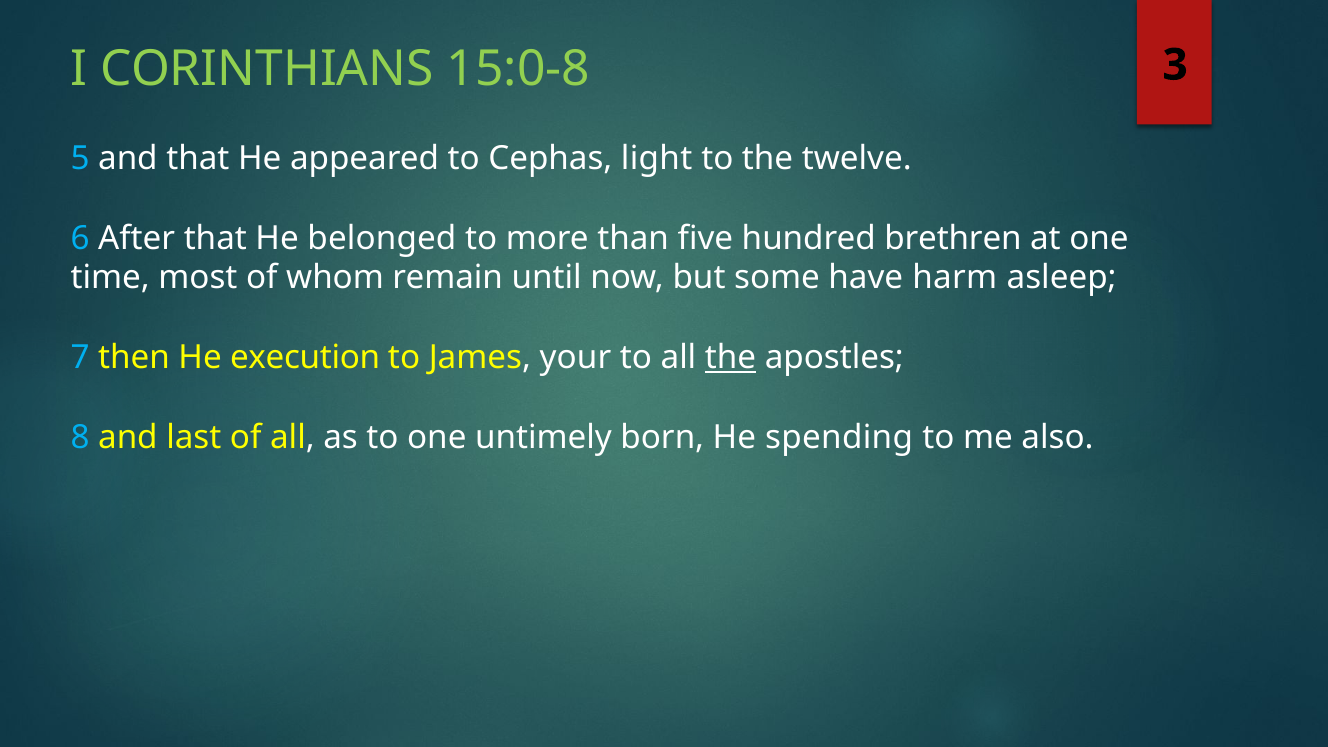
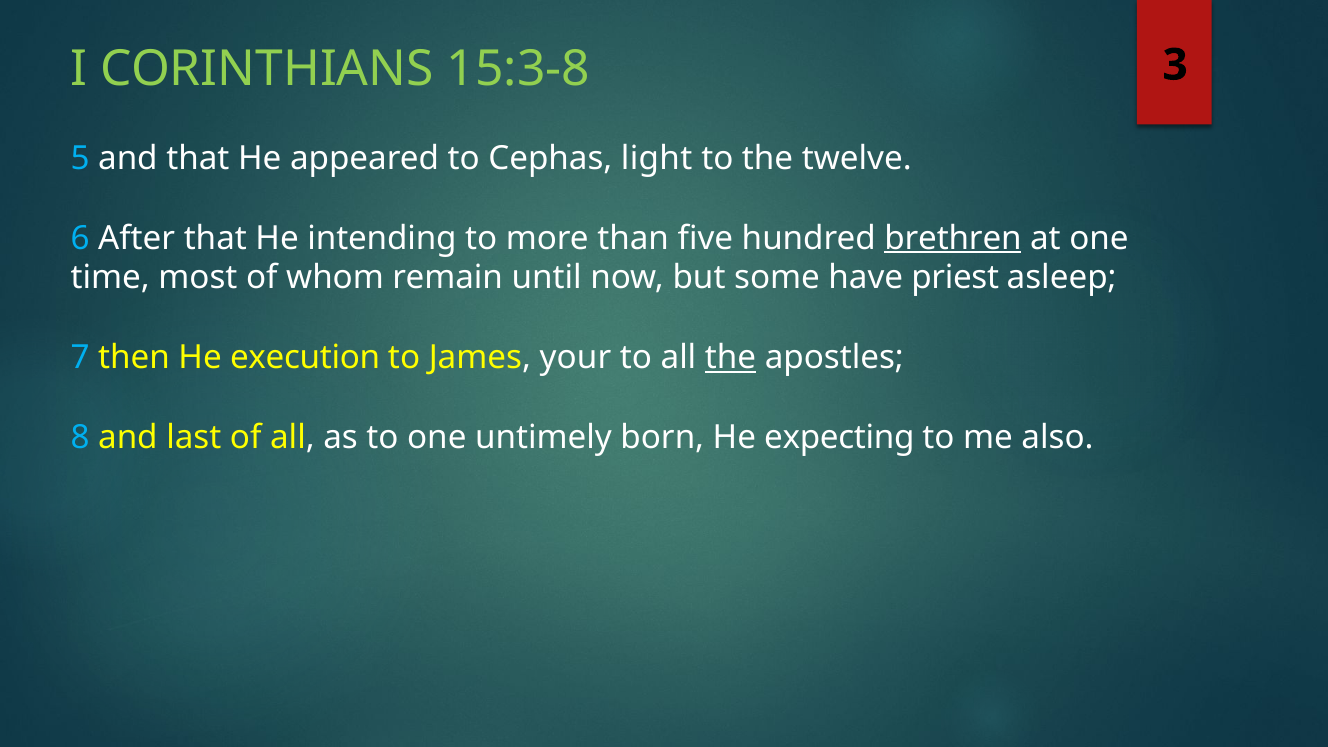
15:0-8: 15:0-8 -> 15:3-8 (518, 69)
belonged: belonged -> intending (382, 238)
brethren underline: none -> present (953, 238)
harm: harm -> priest (955, 278)
spending: spending -> expecting (839, 437)
